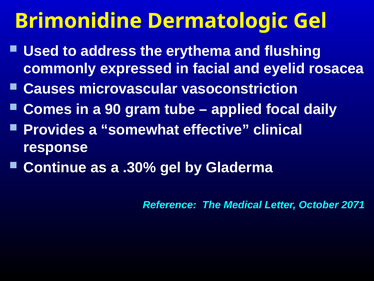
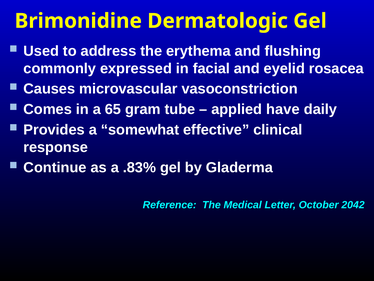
90: 90 -> 65 (113, 109)
focal: focal -> have (283, 109)
.30%: .30% -> .83% (139, 167)
2071: 2071 -> 2042 (353, 205)
